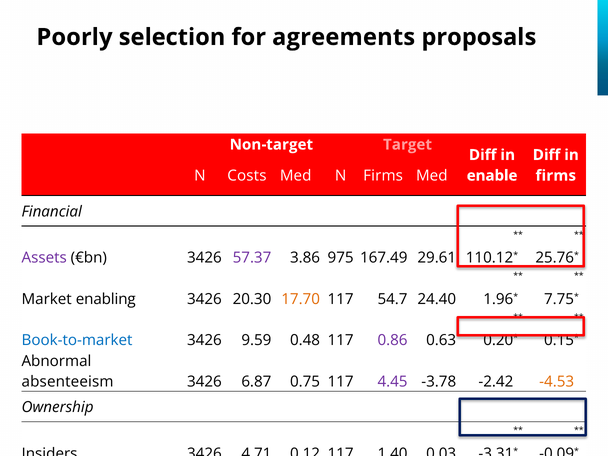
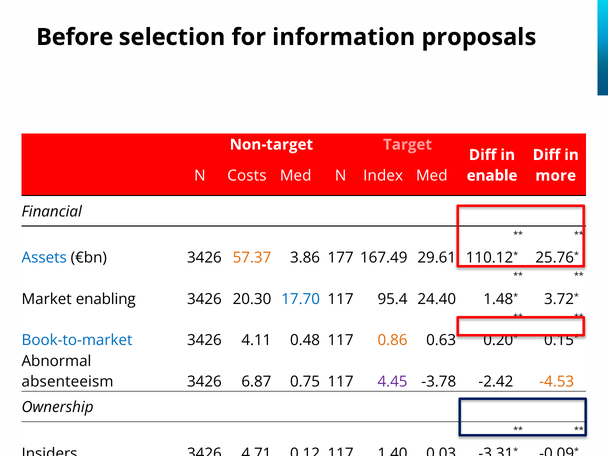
Poorly: Poorly -> Before (75, 37)
agreements: agreements -> information (344, 37)
firms: firms -> more (556, 176)
N Firms: Firms -> Index (383, 176)
Assets colour: purple -> blue (44, 258)
57.37 colour: purple -> orange (252, 258)
975: 975 -> 177 (341, 258)
7.75: 7.75 -> 3.72 (559, 299)
17.70 colour: orange -> blue (301, 299)
54.7: 54.7 -> 95.4 (393, 299)
1.96: 1.96 -> 1.48 (498, 299)
9.59: 9.59 -> 4.11 (256, 340)
0.86 colour: purple -> orange (393, 340)
